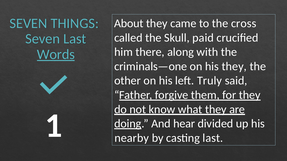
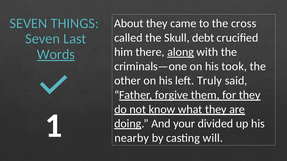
paid: paid -> debt (203, 38)
along underline: none -> present (181, 52)
his they: they -> took (234, 67)
hear: hear -> your (184, 124)
casting last: last -> will (213, 138)
